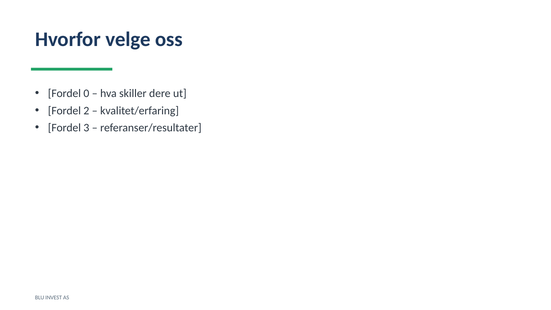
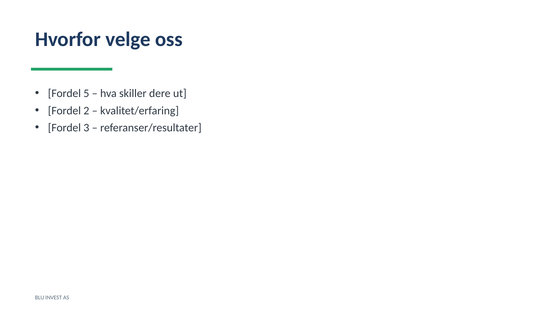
0: 0 -> 5 (86, 93)
